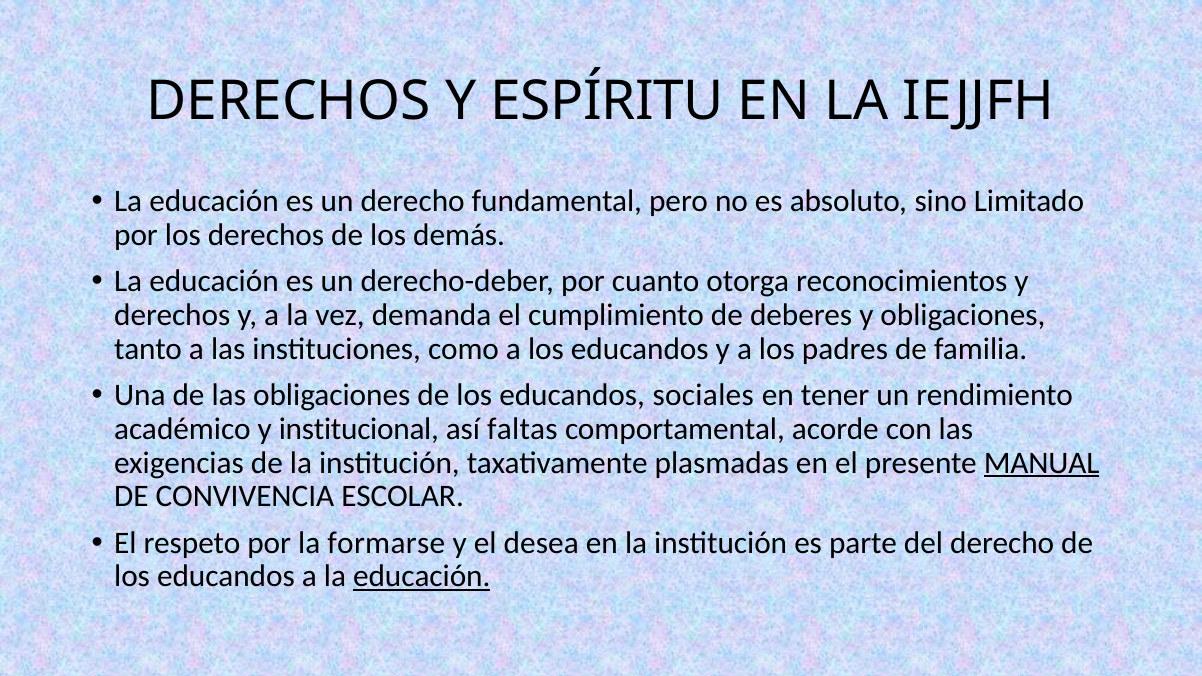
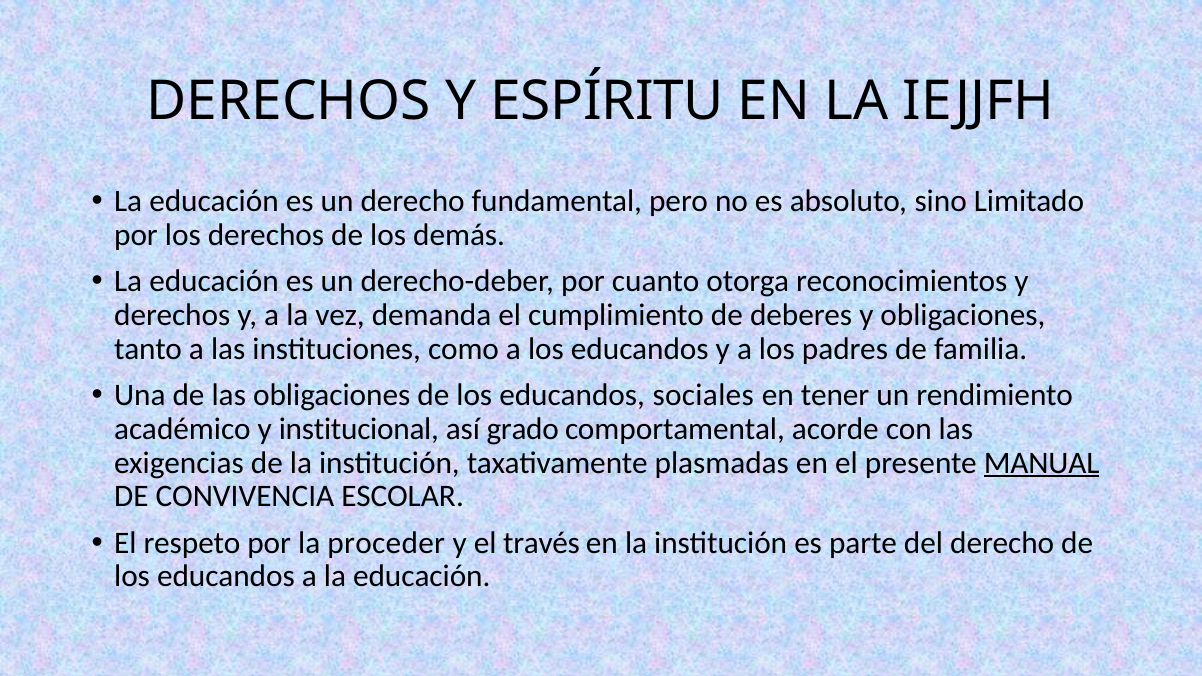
faltas: faltas -> grado (523, 429)
formarse: formarse -> proceder (386, 543)
desea: desea -> través (541, 543)
educación underline: present -> none (422, 577)
